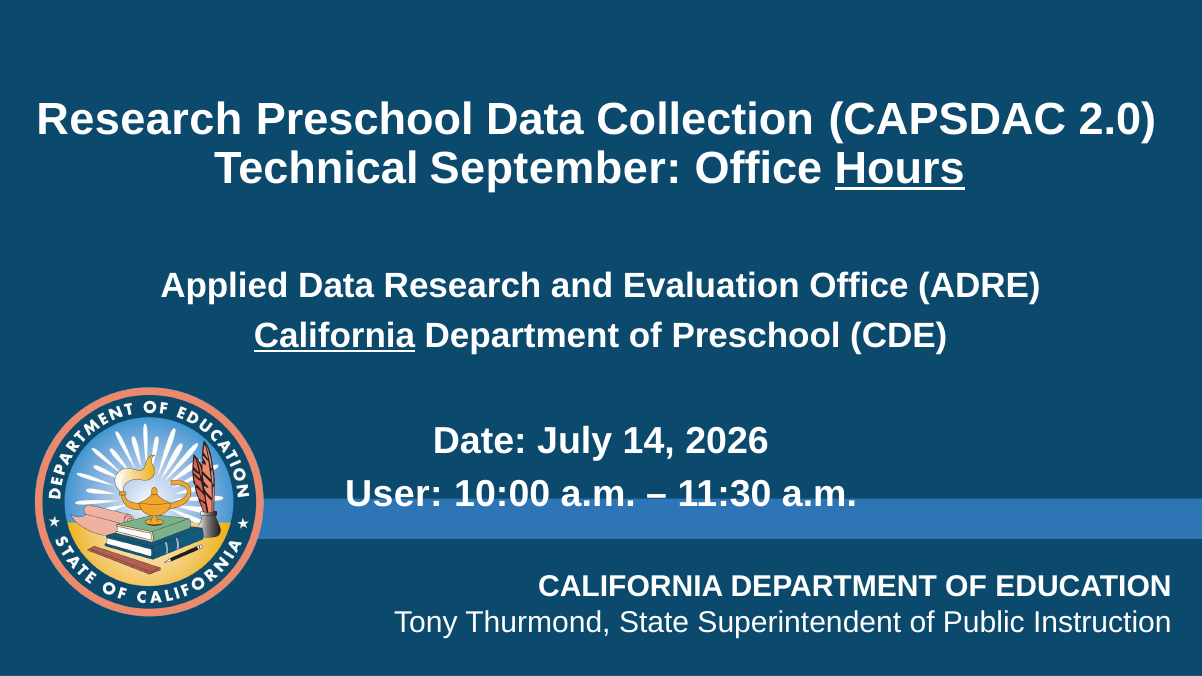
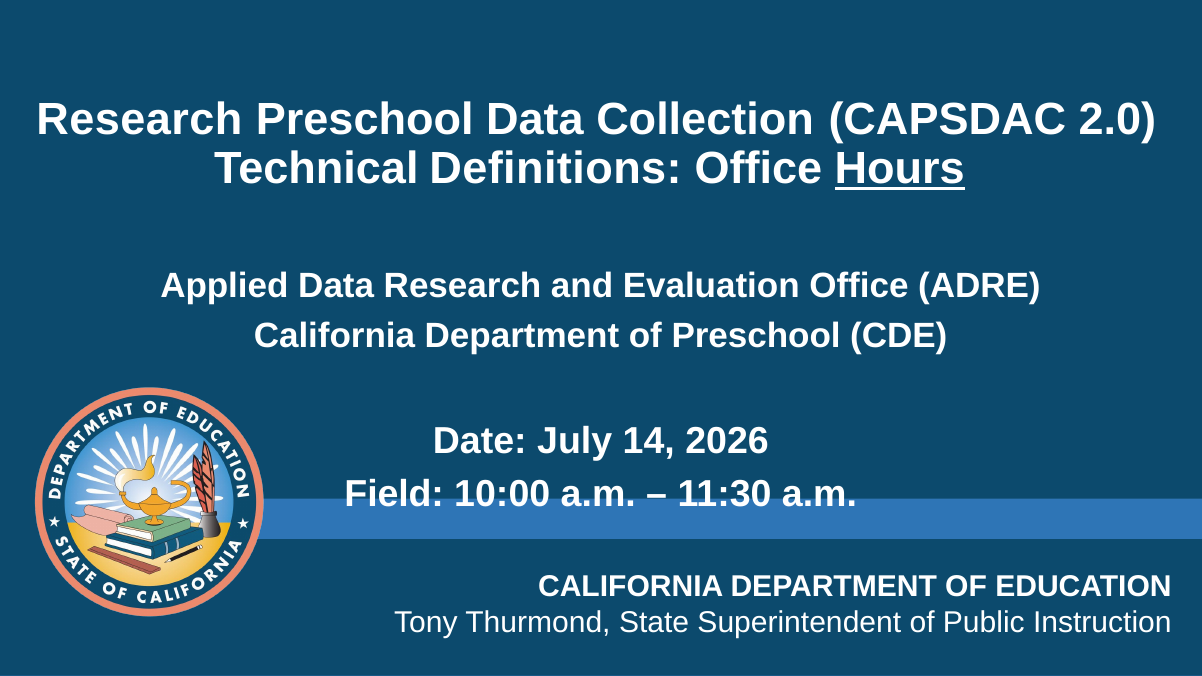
September: September -> Definitions (555, 169)
California underline: present -> none (334, 336)
User: User -> Field (394, 494)
